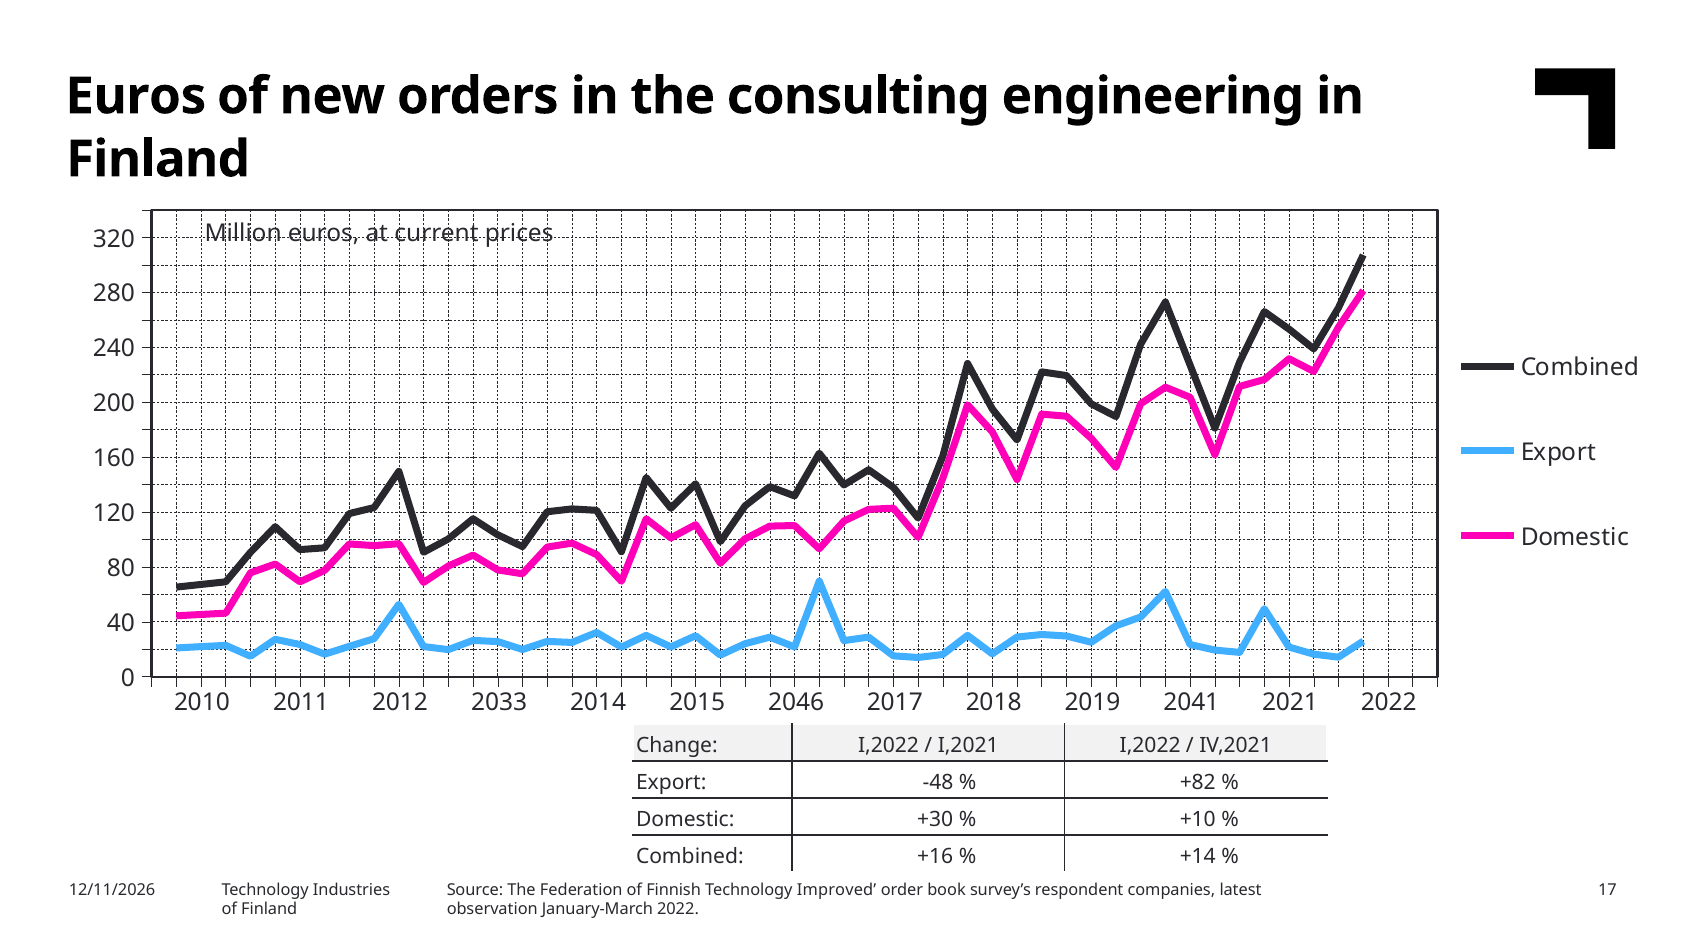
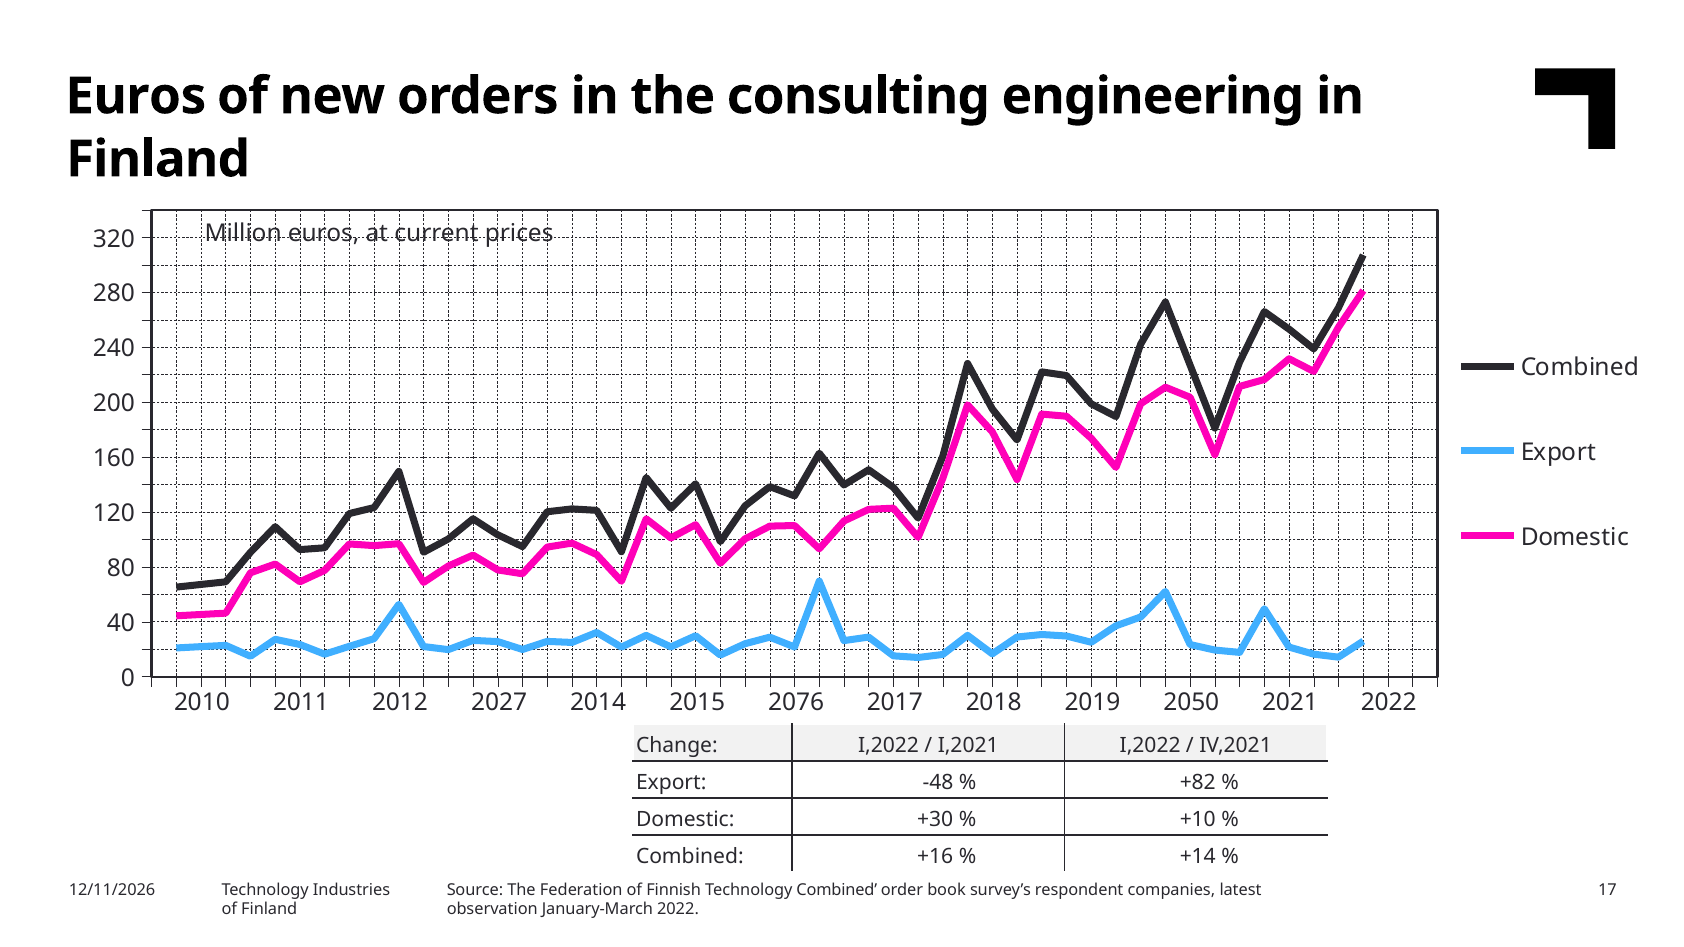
2033: 2033 -> 2027 (499, 703)
2046: 2046 -> 2076 (796, 703)
2041: 2041 -> 2050 (1191, 703)
Technology Improved: Improved -> Combined (837, 890)
